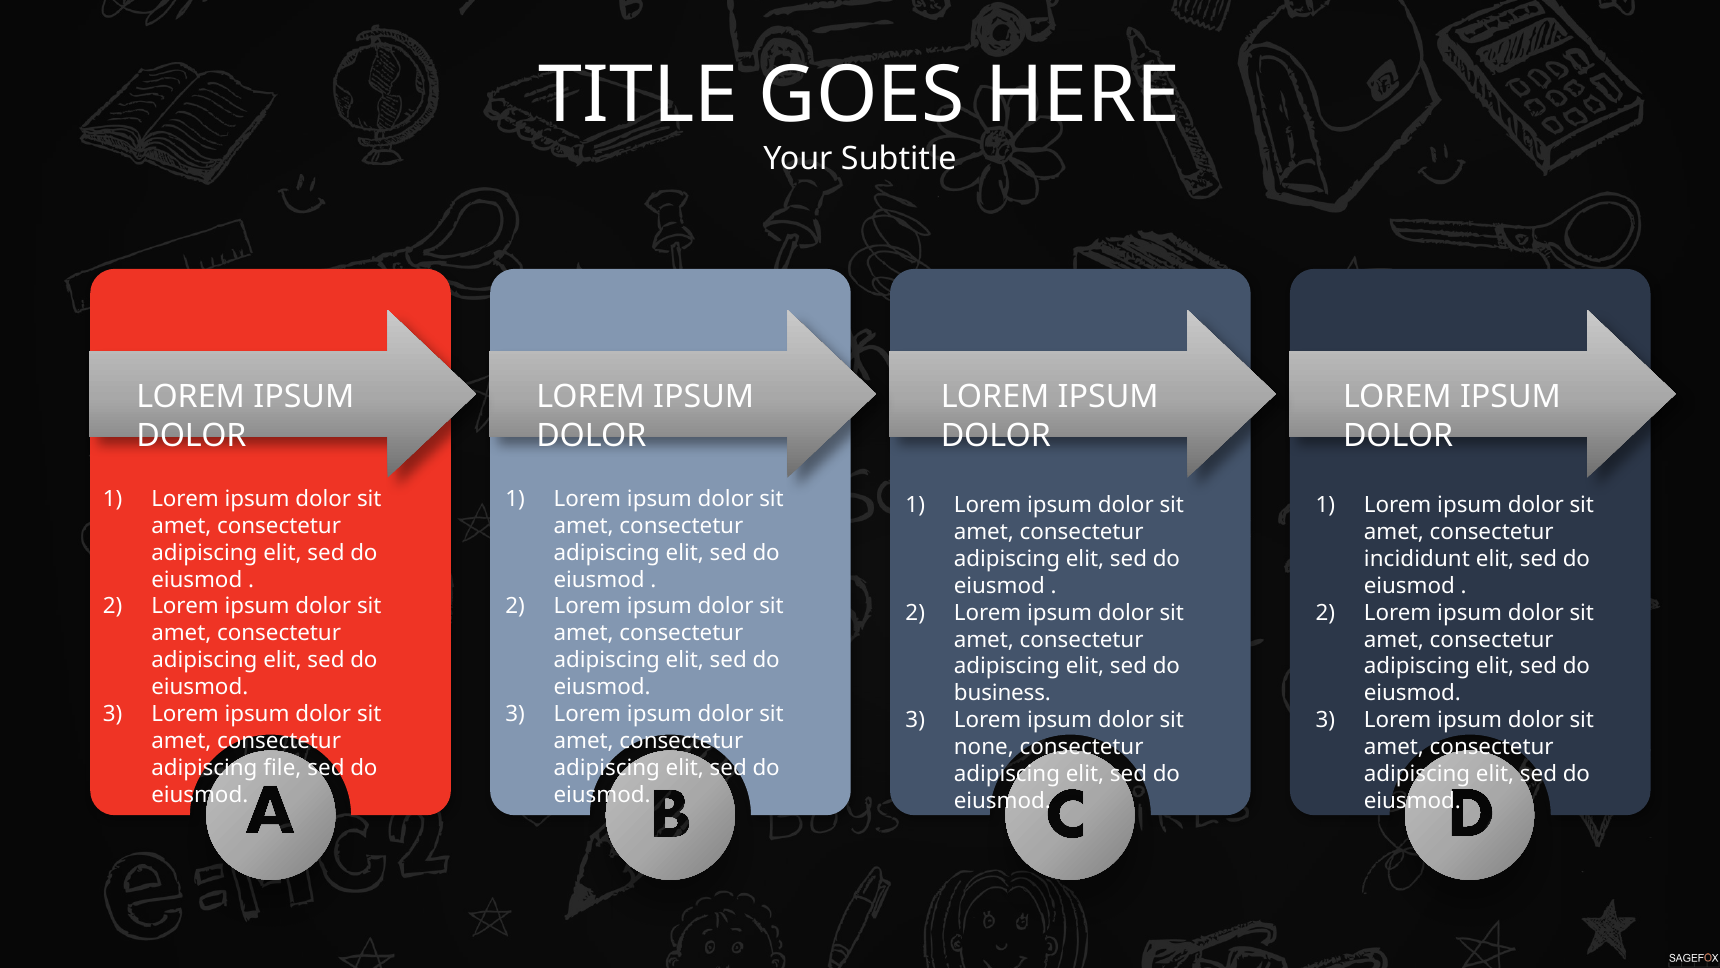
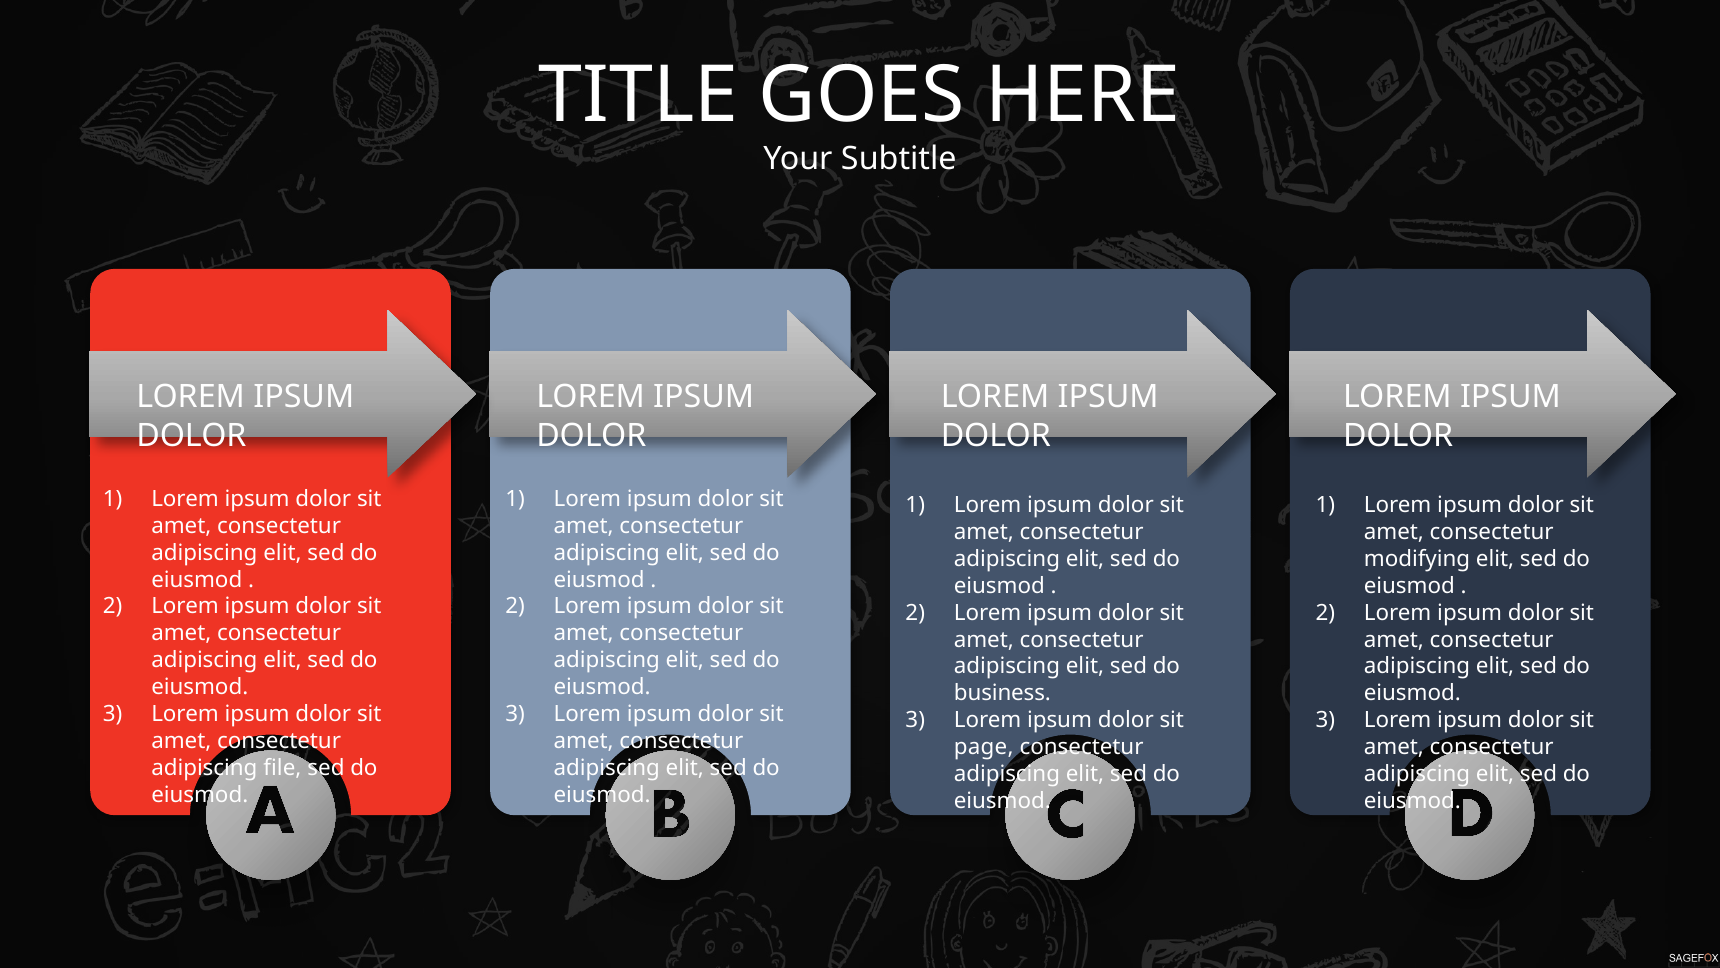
incididunt: incididunt -> modifying (1417, 559)
none: none -> page (984, 747)
